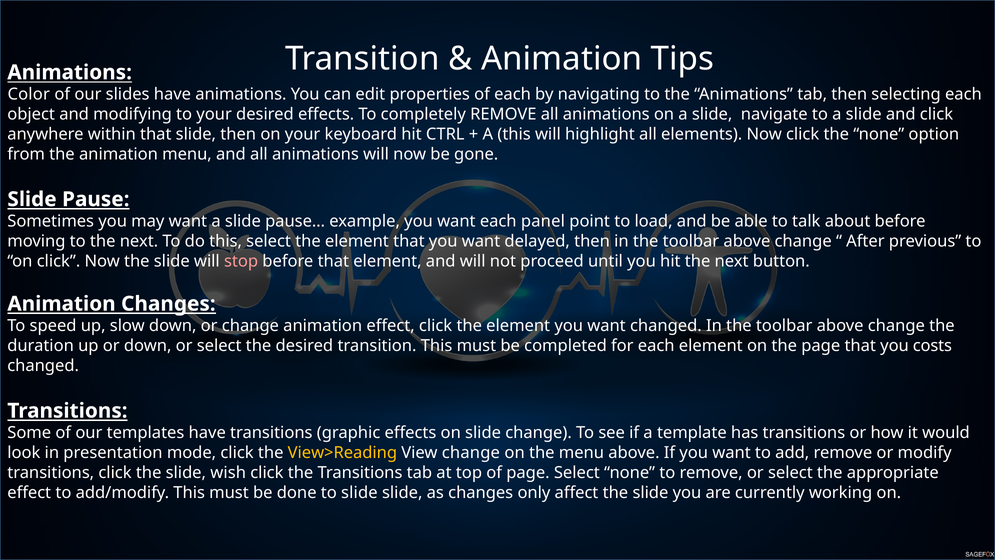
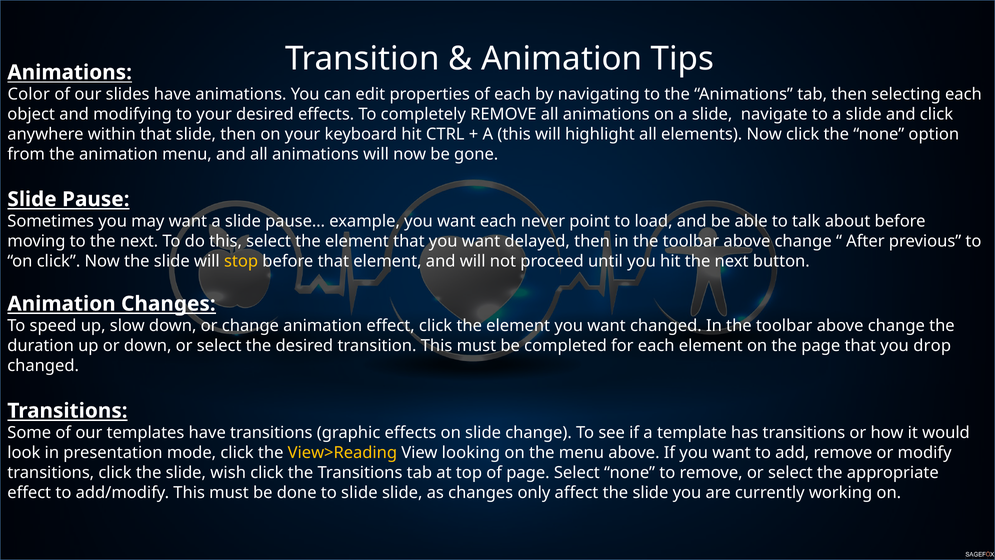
panel: panel -> never (543, 221)
stop colour: pink -> yellow (241, 261)
costs: costs -> drop (932, 346)
View change: change -> looking (471, 453)
